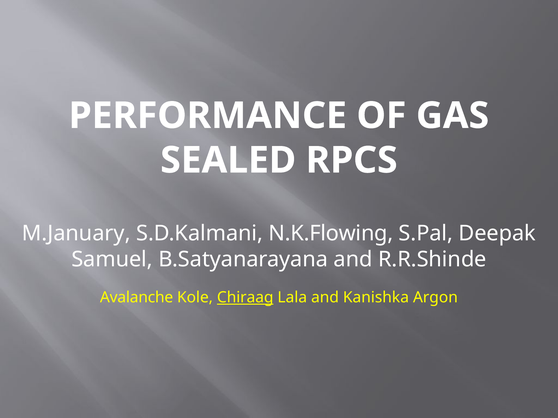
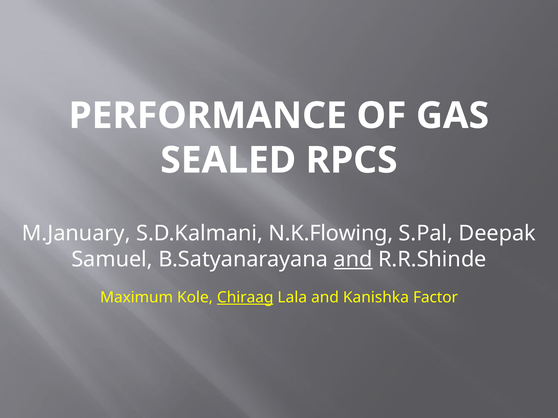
and underline: none -> present (353, 260)
Avalanche: Avalanche -> Maximum (137, 298)
Argon: Argon -> Factor (435, 298)
